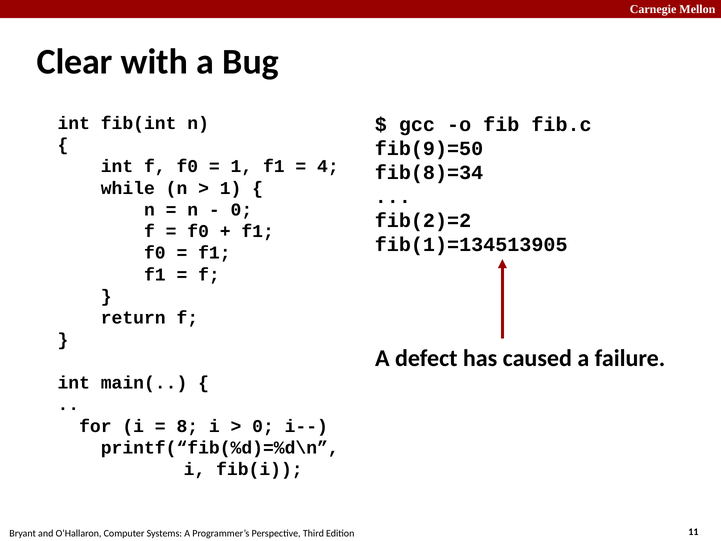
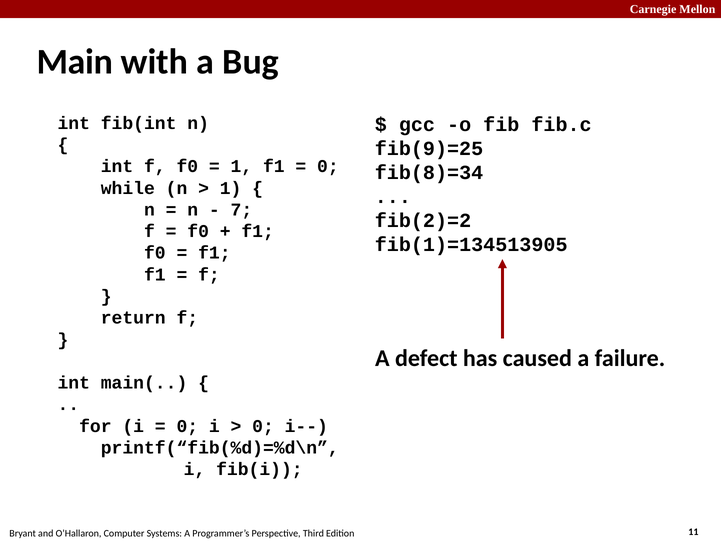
Clear: Clear -> Main (75, 62)
fib(9)=50: fib(9)=50 -> fib(9)=25 (429, 148)
4: 4 -> 0 (328, 166)
0: 0 -> 7 (241, 210)
8: 8 -> 0 (187, 426)
